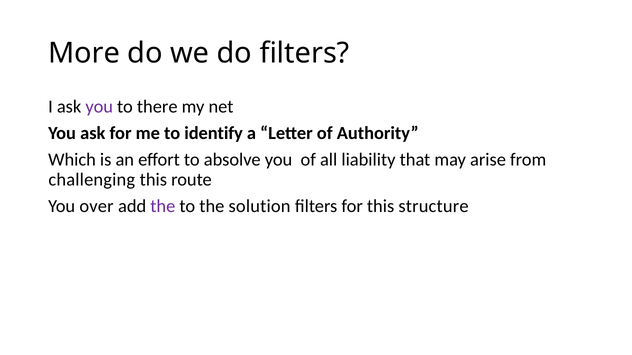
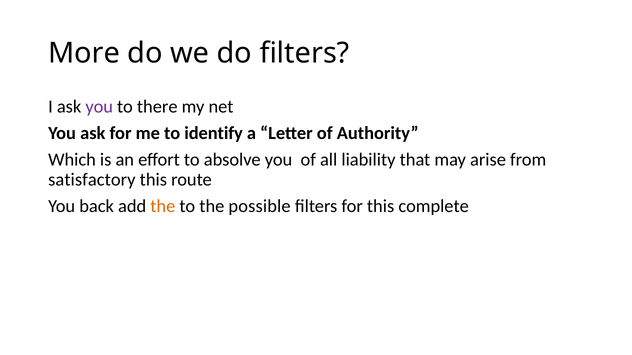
challenging: challenging -> satisfactory (92, 180)
over: over -> back (97, 206)
the colour: purple -> orange (163, 206)
solution: solution -> possible (260, 206)
structure: structure -> complete (434, 206)
